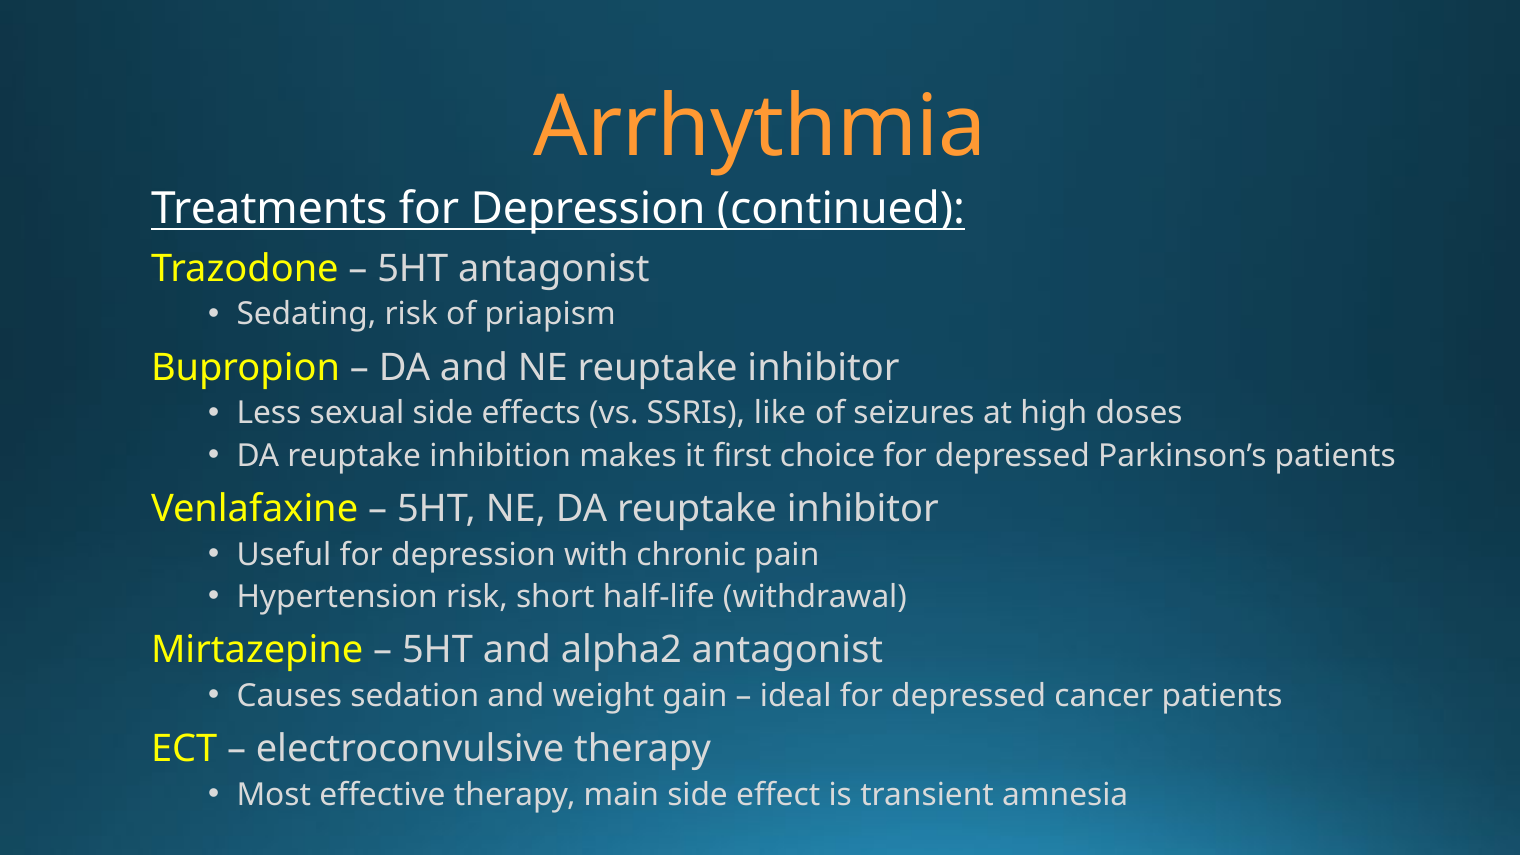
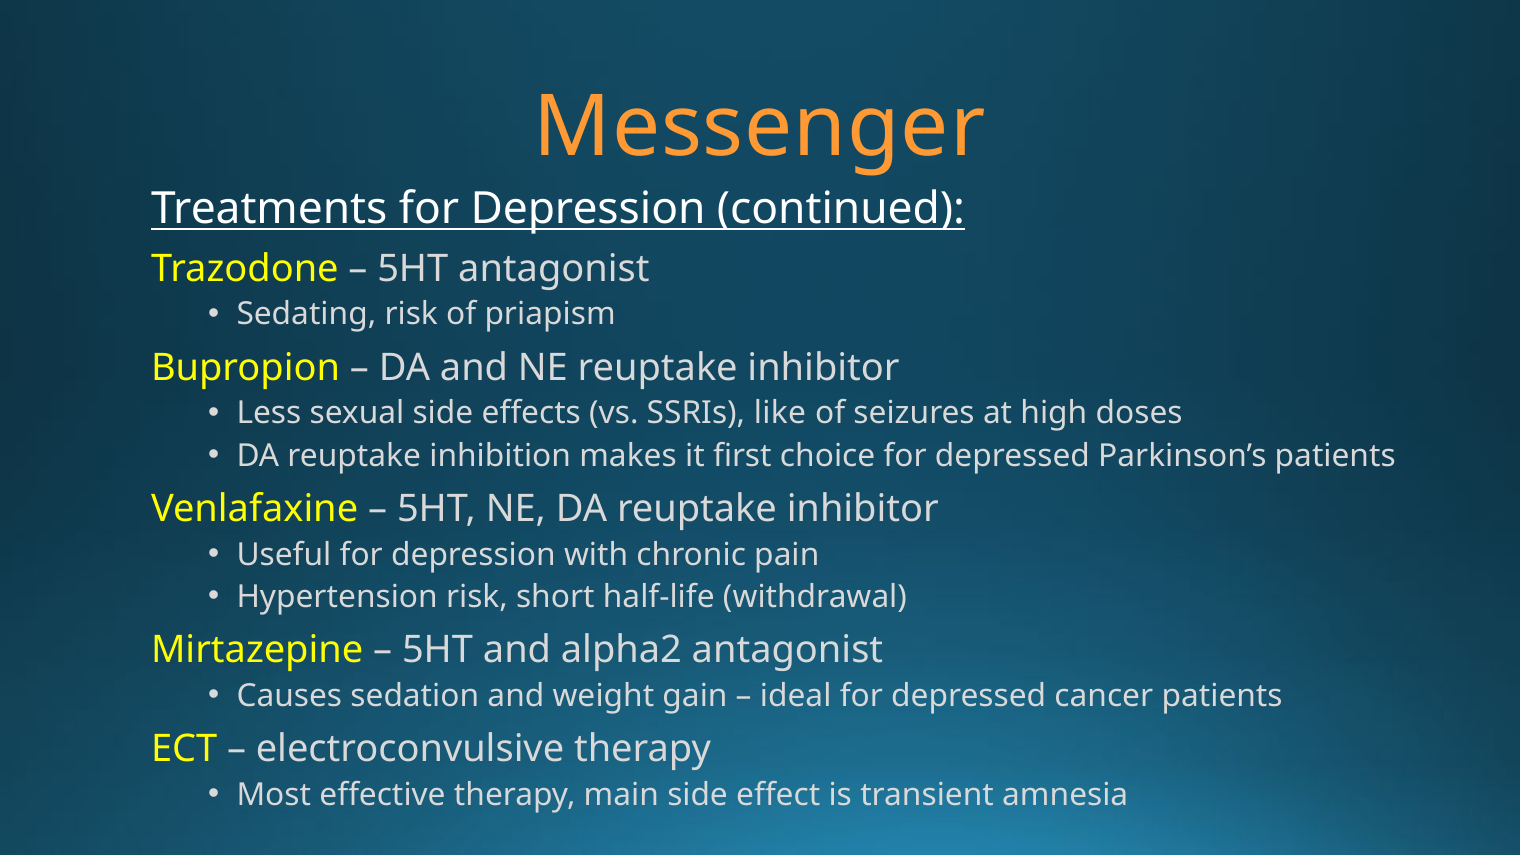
Arrhythmia: Arrhythmia -> Messenger (759, 128)
